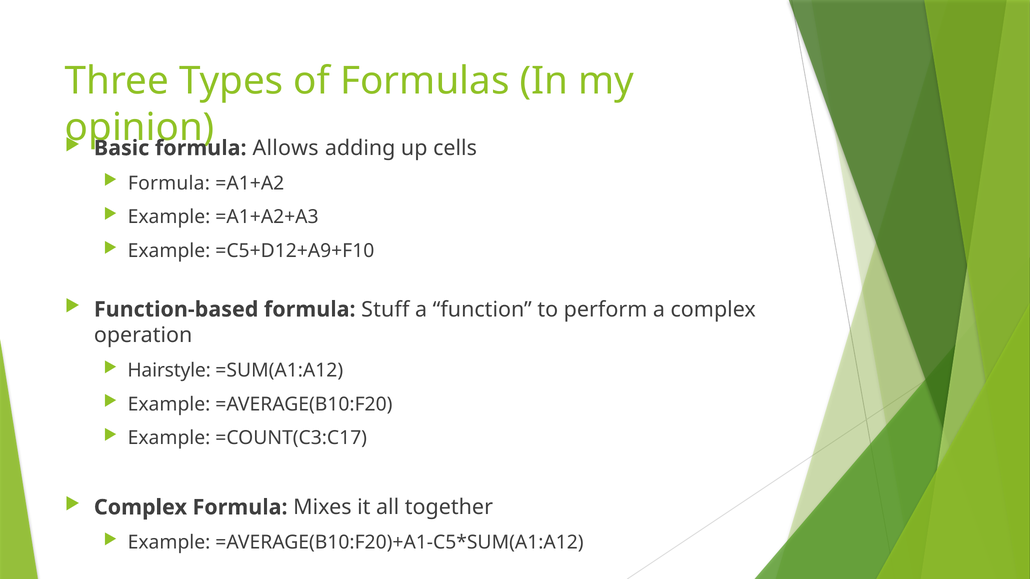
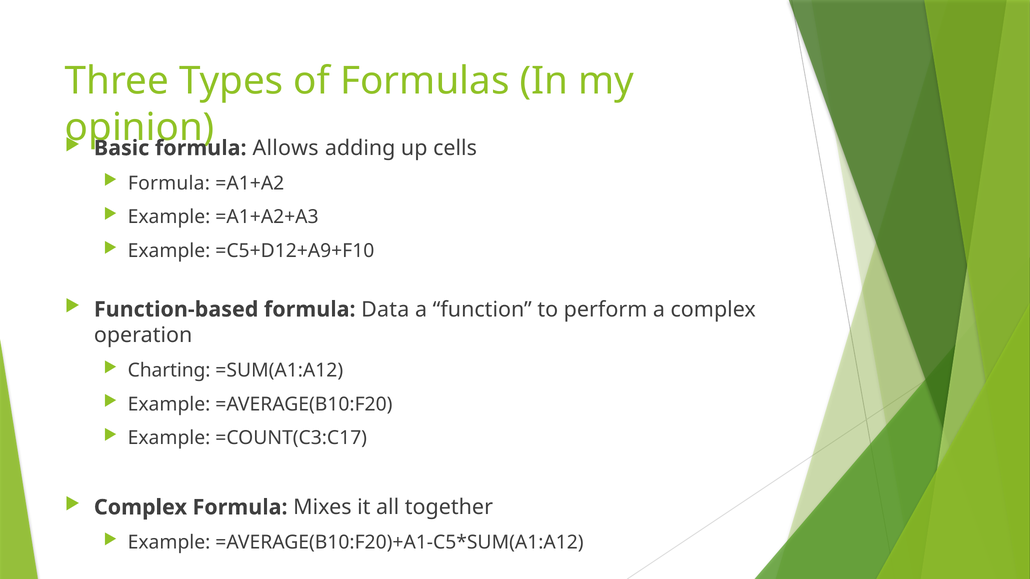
Stuff: Stuff -> Data (385, 310)
Hairstyle: Hairstyle -> Charting (169, 371)
